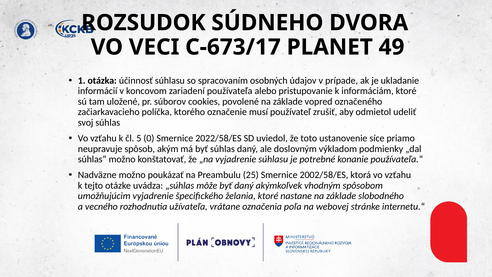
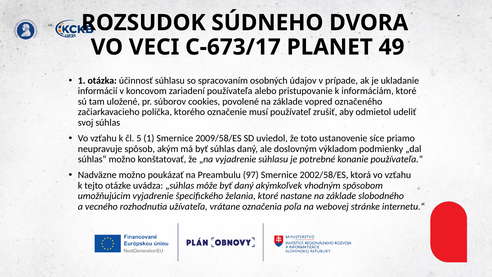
5 0: 0 -> 1 (149, 138)
2022/58/ES: 2022/58/ES -> 2009/58/ES (218, 138)
25: 25 -> 97 (251, 175)
